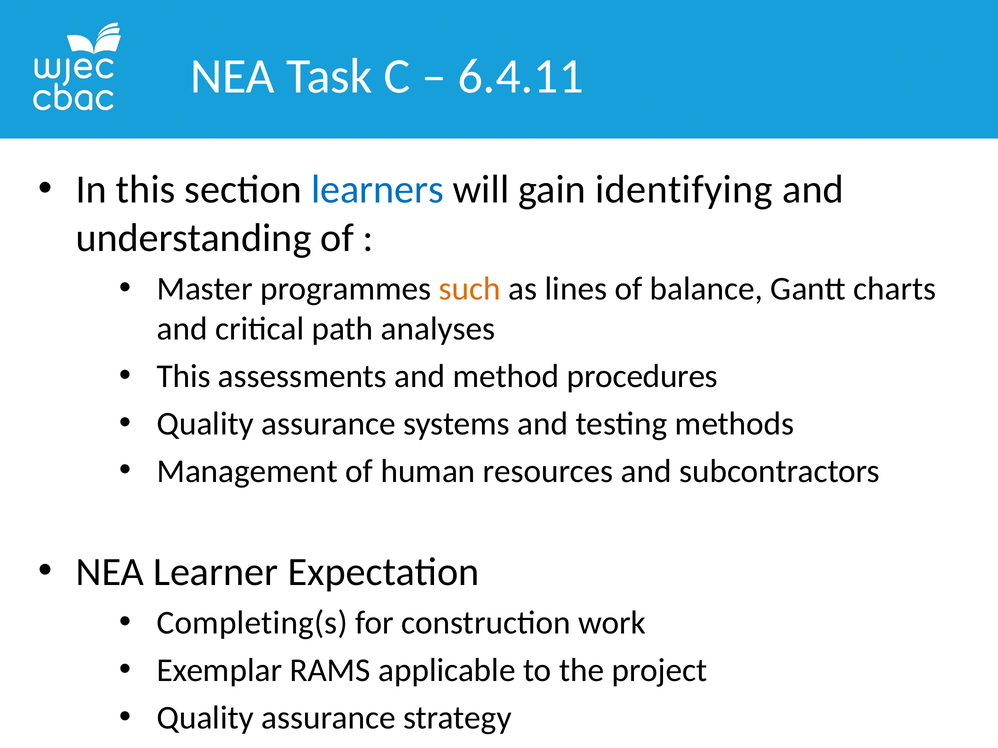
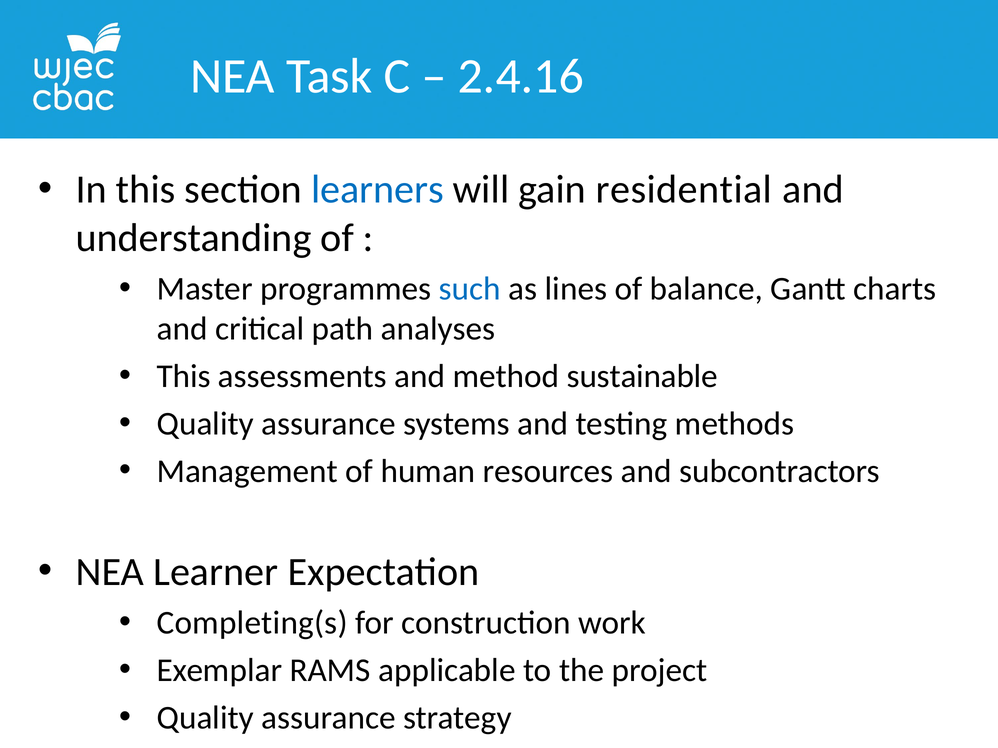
6.4.11: 6.4.11 -> 2.4.16 (521, 76)
identifying: identifying -> residential (684, 190)
such colour: orange -> blue (470, 289)
procedures: procedures -> sustainable (642, 377)
